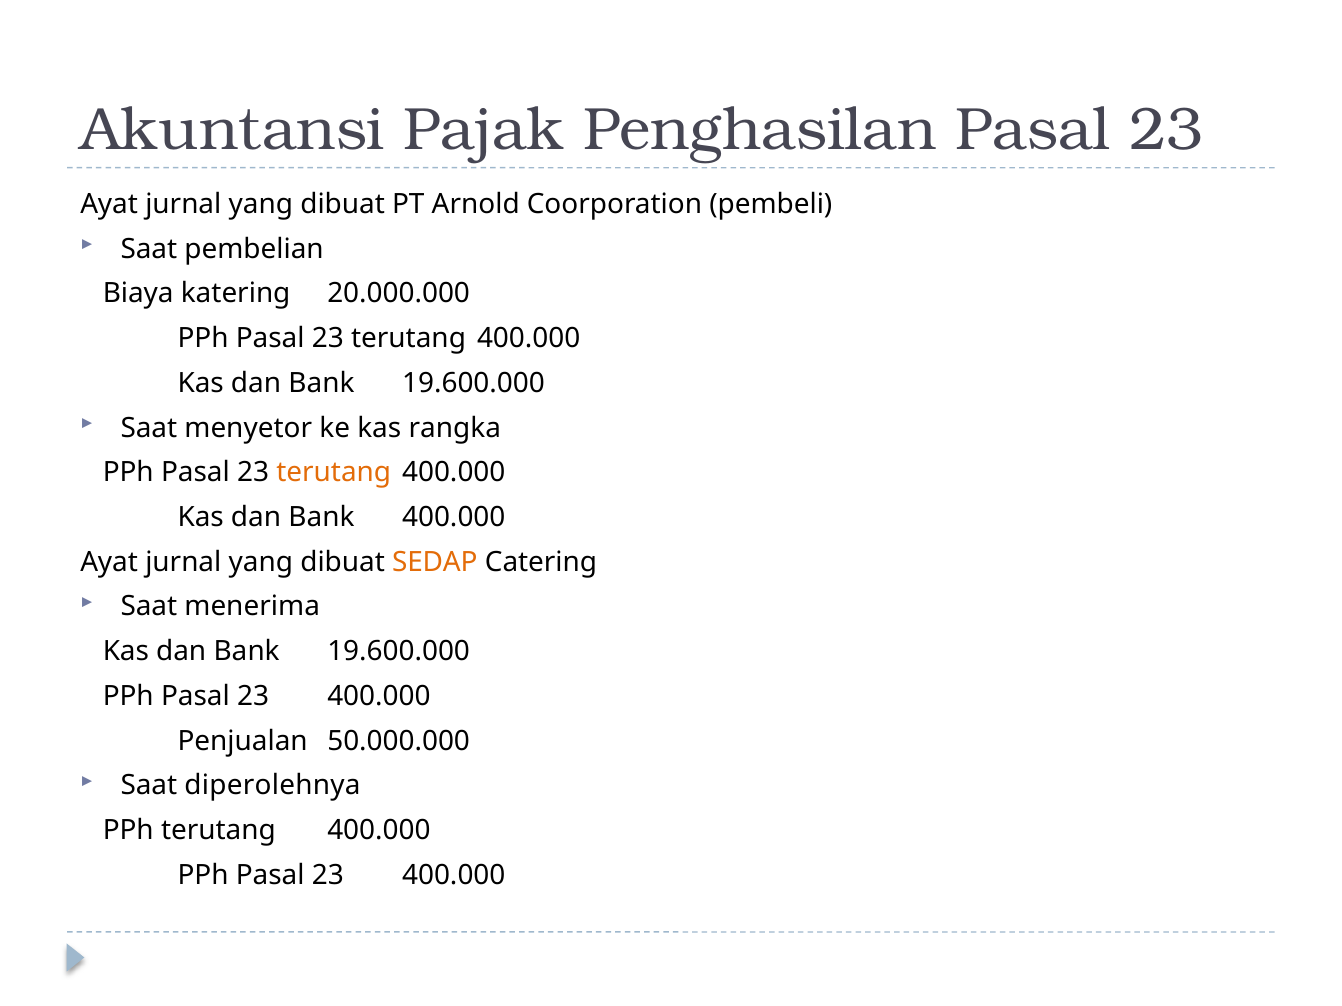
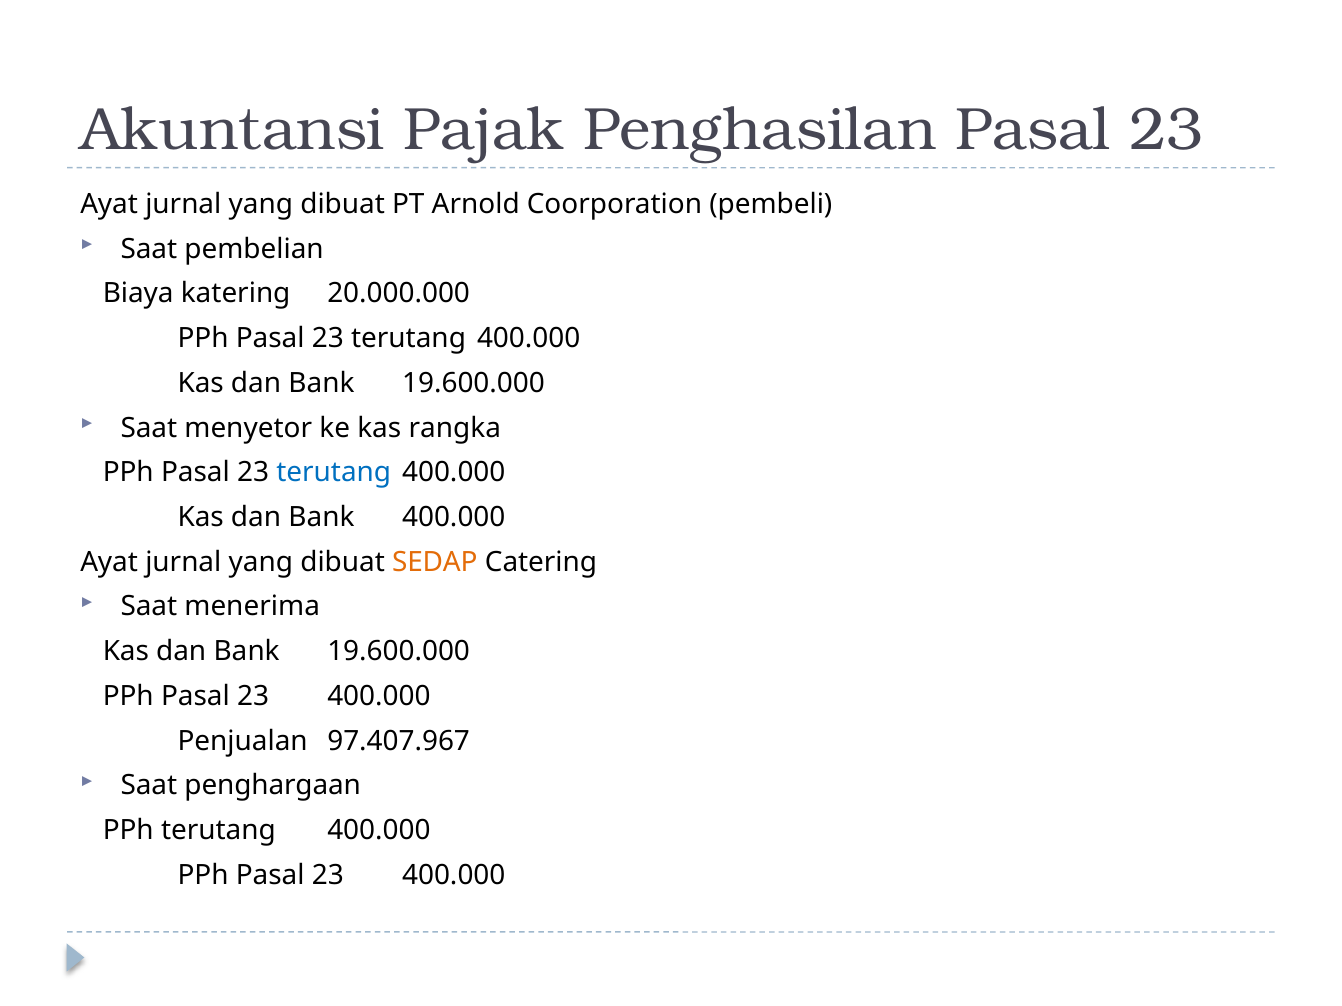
terutang colour: orange -> blue (334, 473)
50.000.000: 50.000.000 -> 97.407.967 (399, 741)
diperolehnya: diperolehnya -> penghargaan (273, 786)
